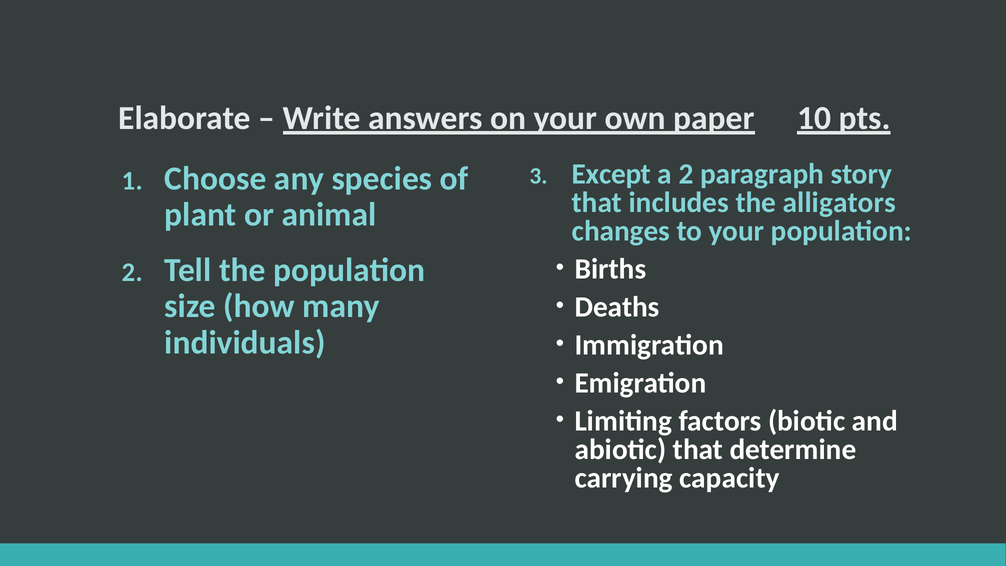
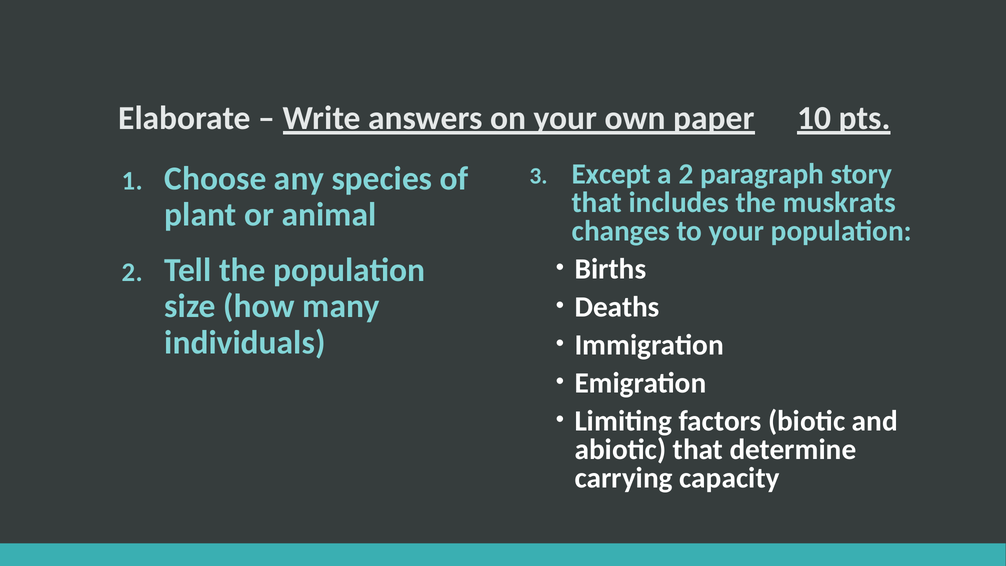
alligators: alligators -> muskrats (839, 202)
